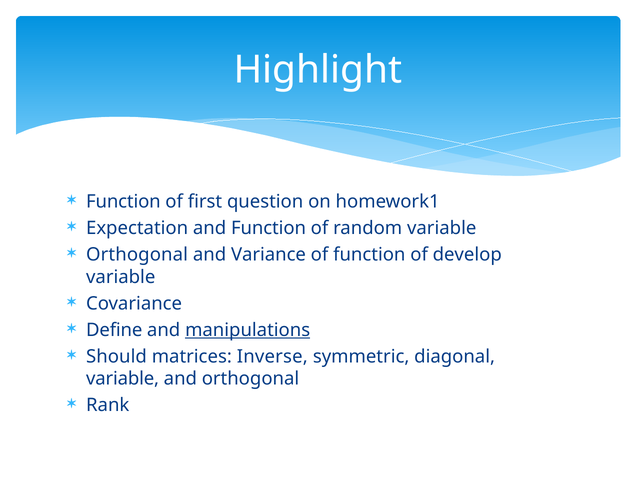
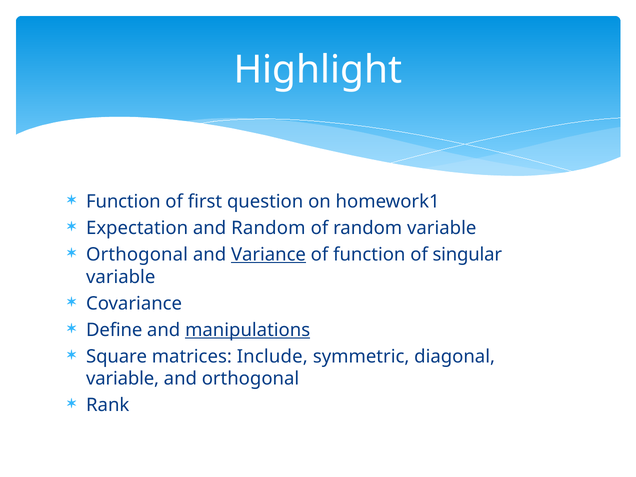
and Function: Function -> Random (268, 228)
Variance underline: none -> present (268, 255)
develop: develop -> singular (467, 255)
Should: Should -> Square (117, 356)
Inverse: Inverse -> Include (272, 356)
